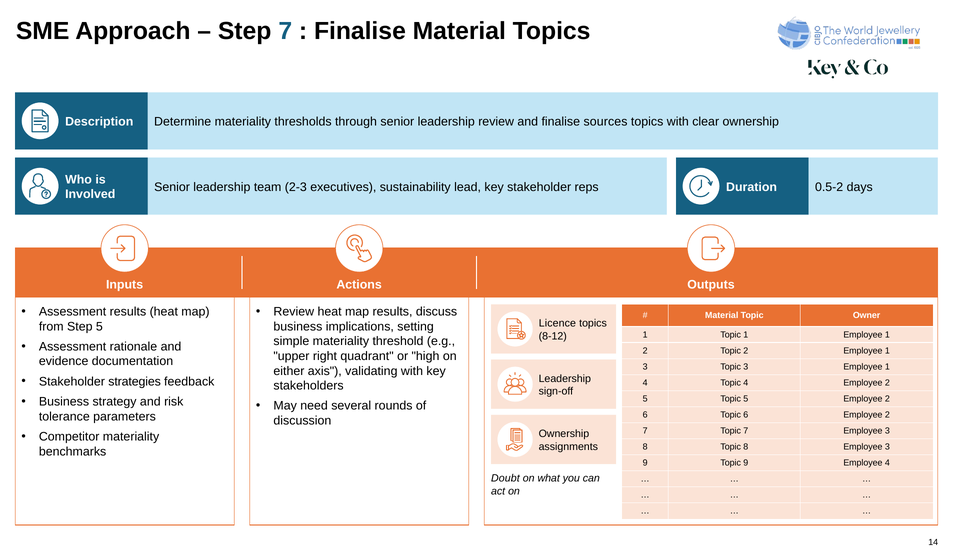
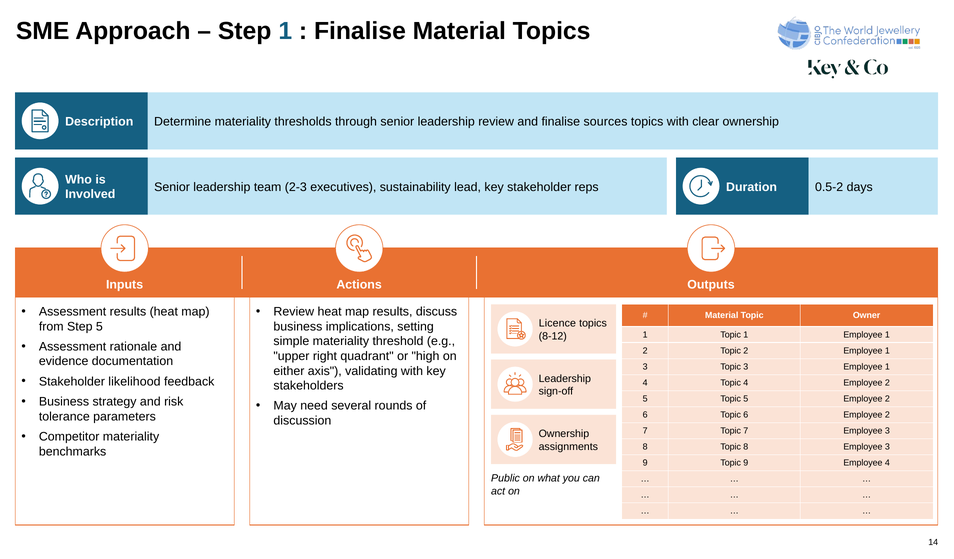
Step 7: 7 -> 1 (285, 31)
strategies: strategies -> likelihood (134, 382)
Doubt: Doubt -> Public (505, 479)
